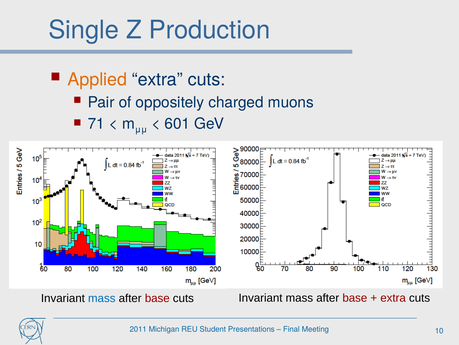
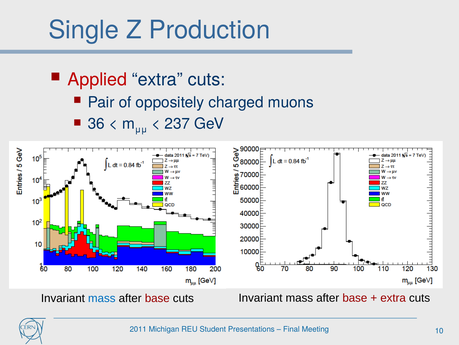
Applied colour: orange -> red (97, 79)
71: 71 -> 36 (96, 123)
601: 601 -> 237 (177, 123)
